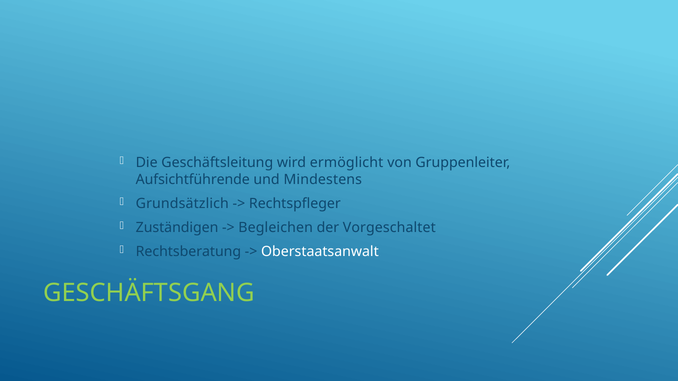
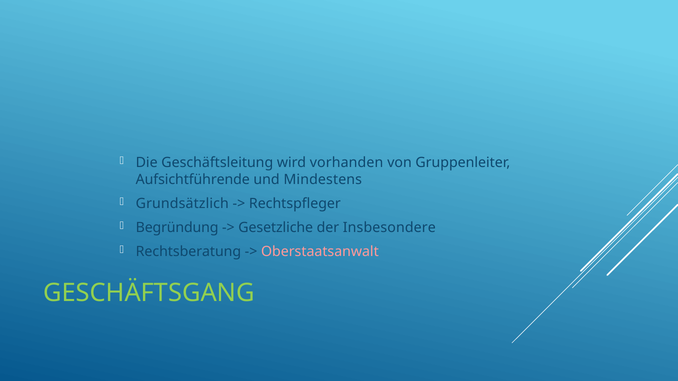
ermöglicht: ermöglicht -> vorhanden (347, 163)
Zuständigen: Zuständigen -> Begründung (177, 228)
Begleichen: Begleichen -> Gesetzliche (276, 228)
Vorgeschaltet: Vorgeschaltet -> Insbesondere (389, 228)
Oberstaatsanwalt colour: white -> pink (320, 252)
